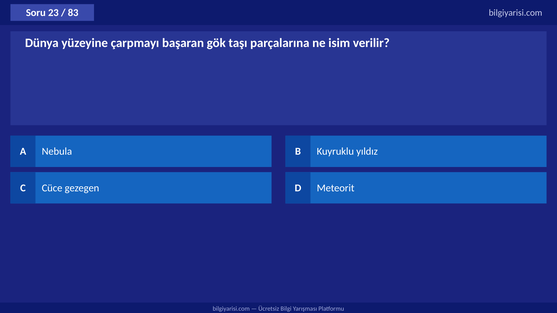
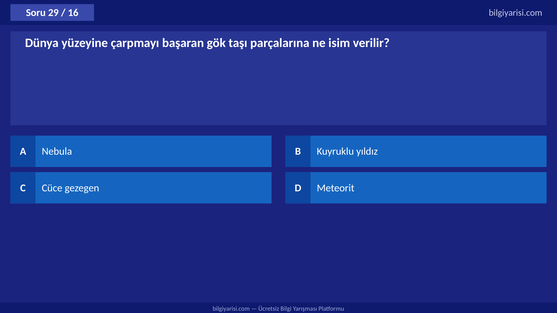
23: 23 -> 29 (53, 13)
83: 83 -> 16 (73, 13)
